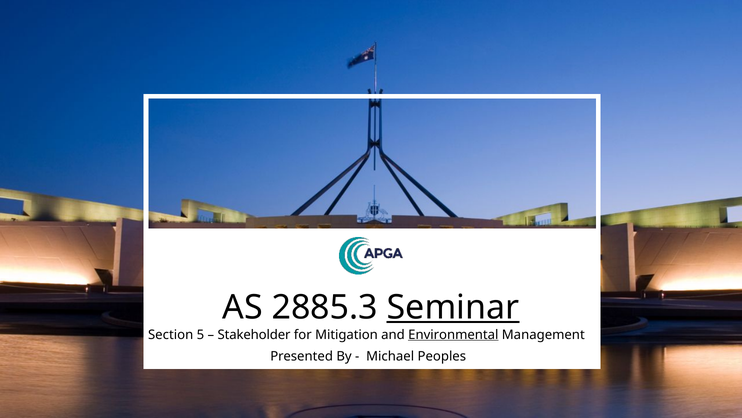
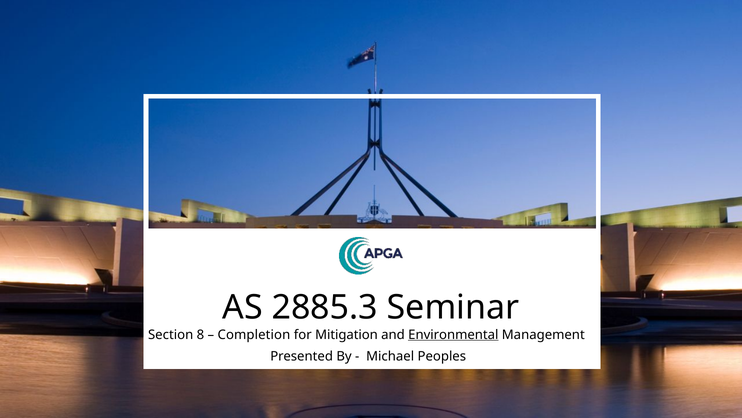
Seminar underline: present -> none (453, 307)
5: 5 -> 8 (200, 334)
Stakeholder: Stakeholder -> Completion (254, 334)
